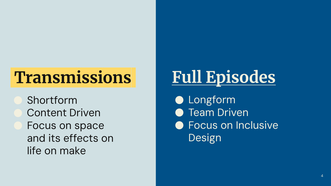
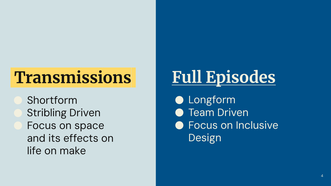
Content: Content -> Stribling (47, 113)
